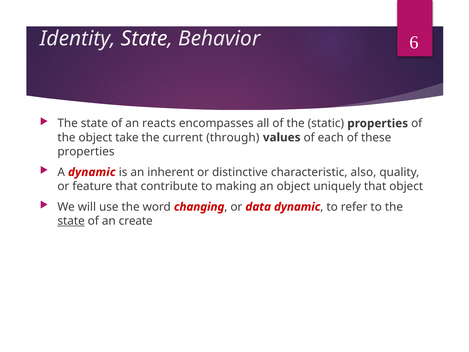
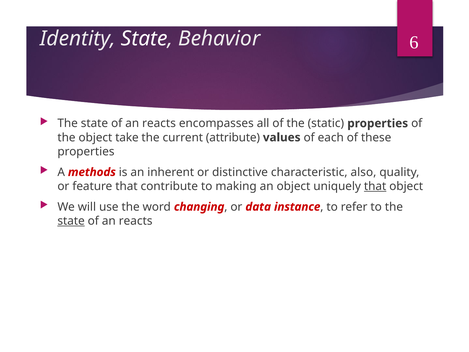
through: through -> attribute (233, 137)
A dynamic: dynamic -> methods (92, 172)
that underline: none -> present (375, 186)
data dynamic: dynamic -> instance (297, 207)
create: create -> reacts (136, 221)
